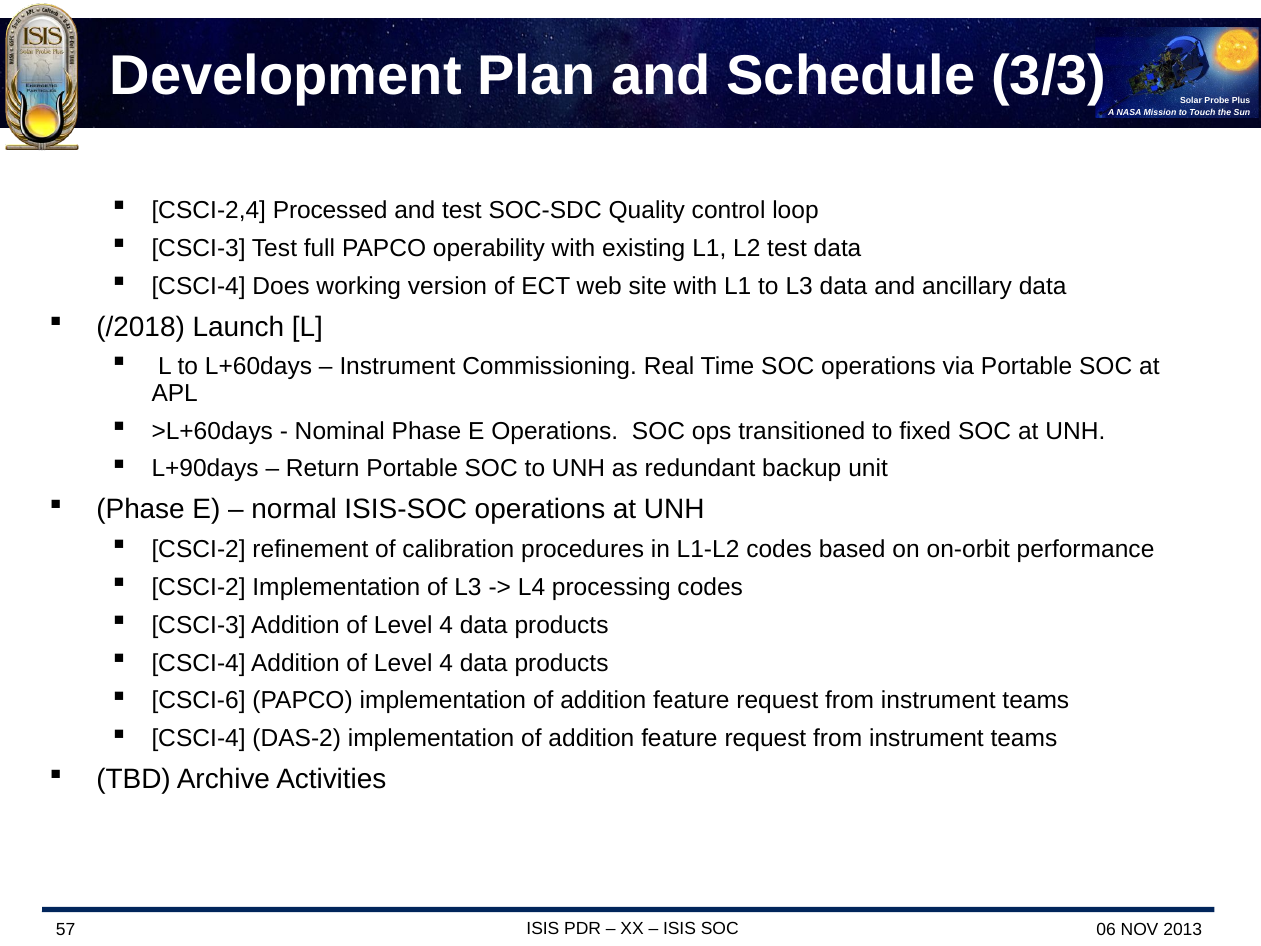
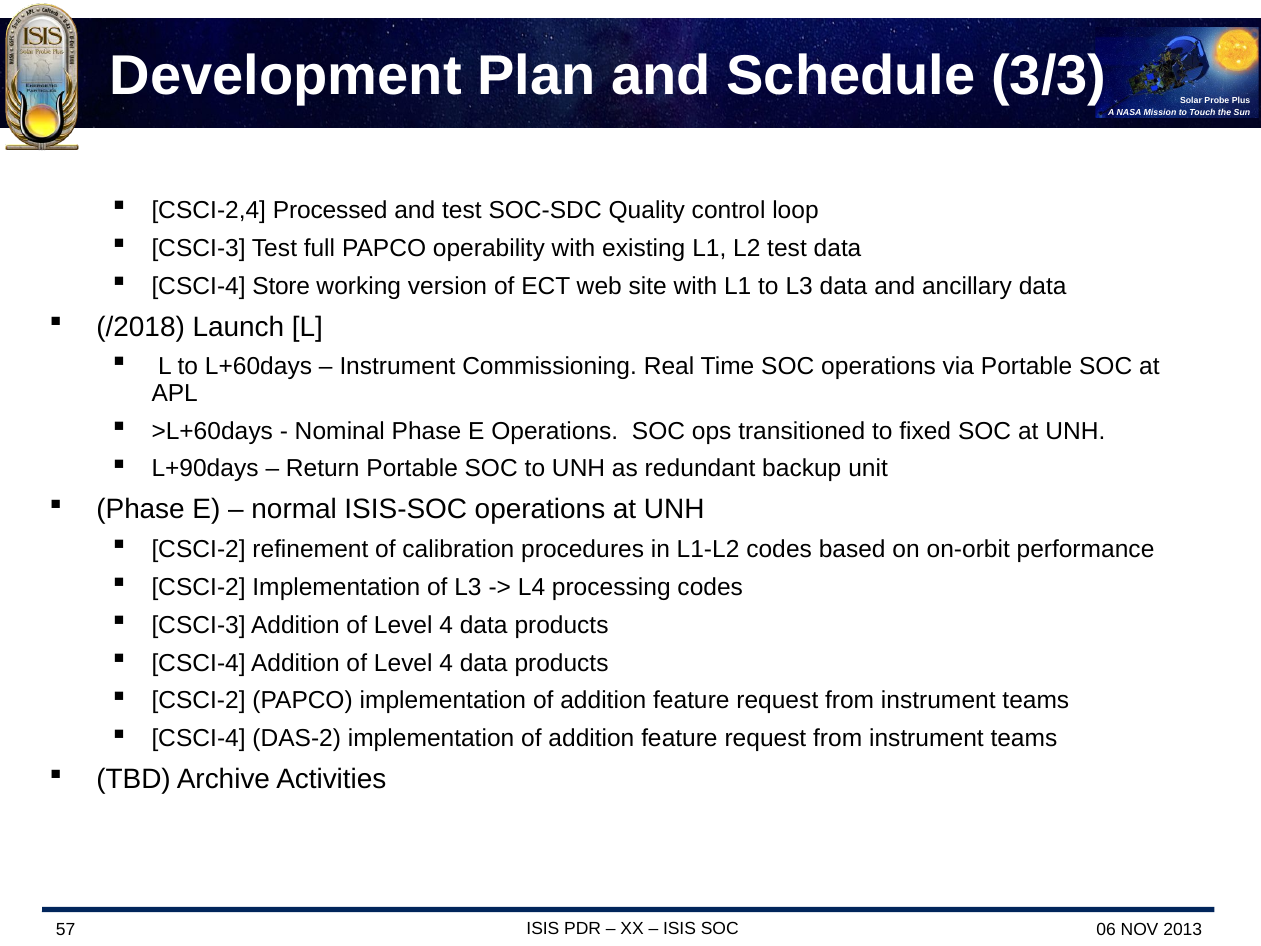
Does: Does -> Store (281, 286)
CSCI-6: CSCI-6 -> CSCI-2 (199, 701)
